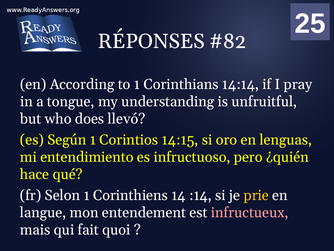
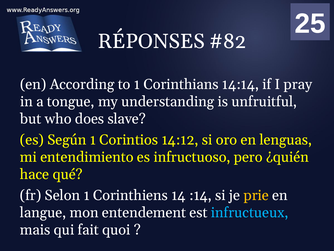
llevó: llevó -> slave (127, 119)
14:15: 14:15 -> 14:12 (180, 140)
infructueux colour: pink -> light blue (250, 212)
